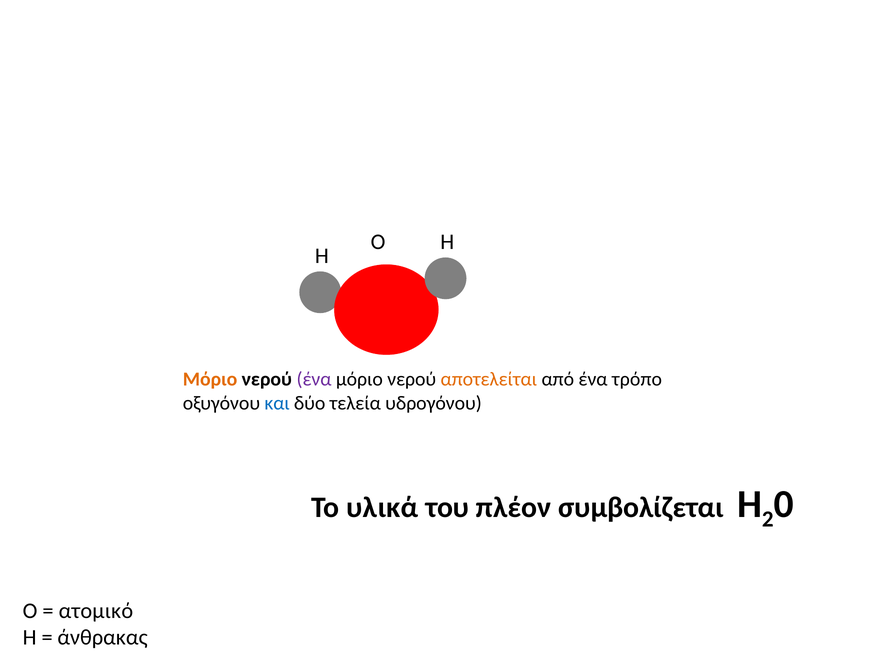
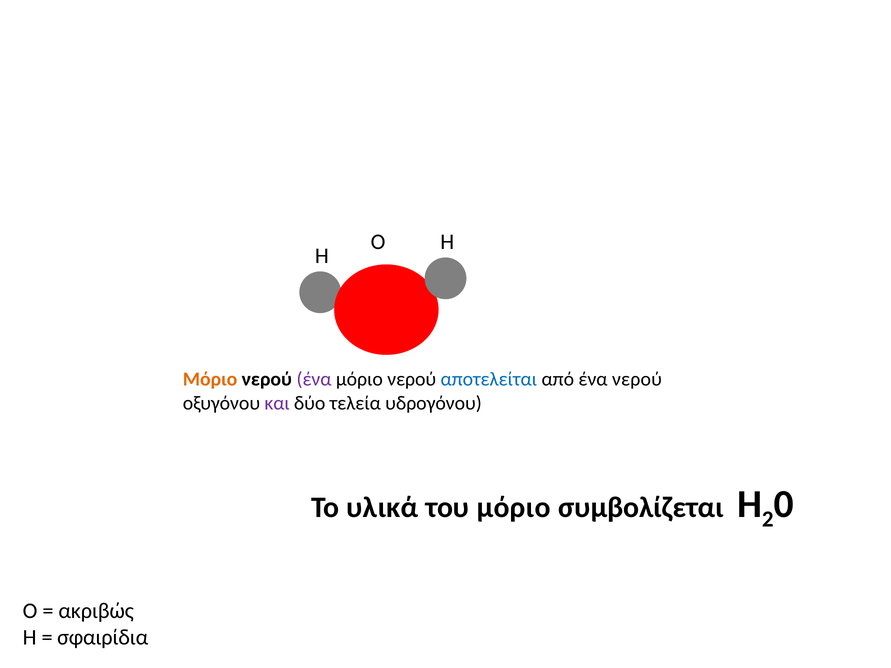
αποτελείται colour: orange -> blue (489, 380)
ένα τρόπο: τρόπο -> νερού (637, 380)
και colour: blue -> purple (277, 403)
του πλέον: πλέον -> μόριο (514, 508)
ατομικό: ατομικό -> ακριβώς (96, 611)
άνθρακας: άνθρακας -> σφαιρίδια (103, 638)
